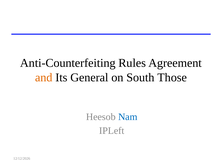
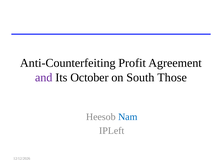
Rules: Rules -> Profit (132, 63)
and colour: orange -> purple (44, 78)
General: General -> October (89, 78)
